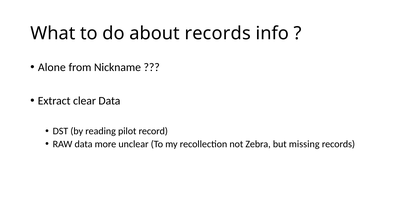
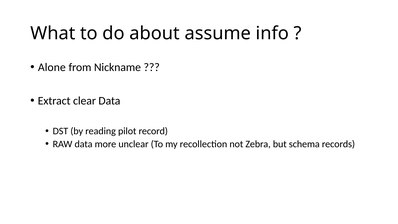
about records: records -> assume (218, 33)
missing: missing -> schema (304, 144)
